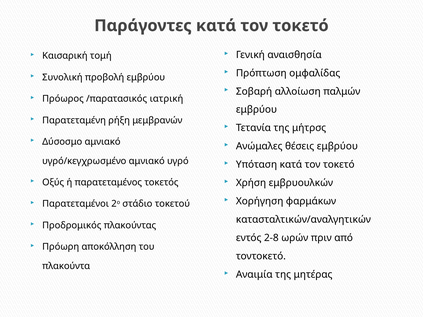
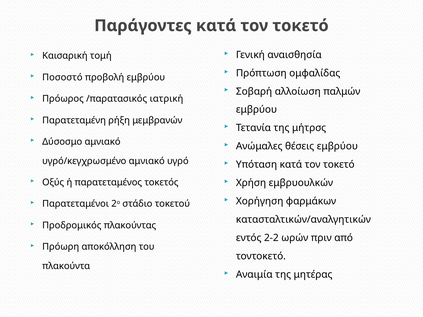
Συνολική: Συνολική -> Ποσοστό (62, 77)
2-8: 2-8 -> 2-2 (271, 238)
